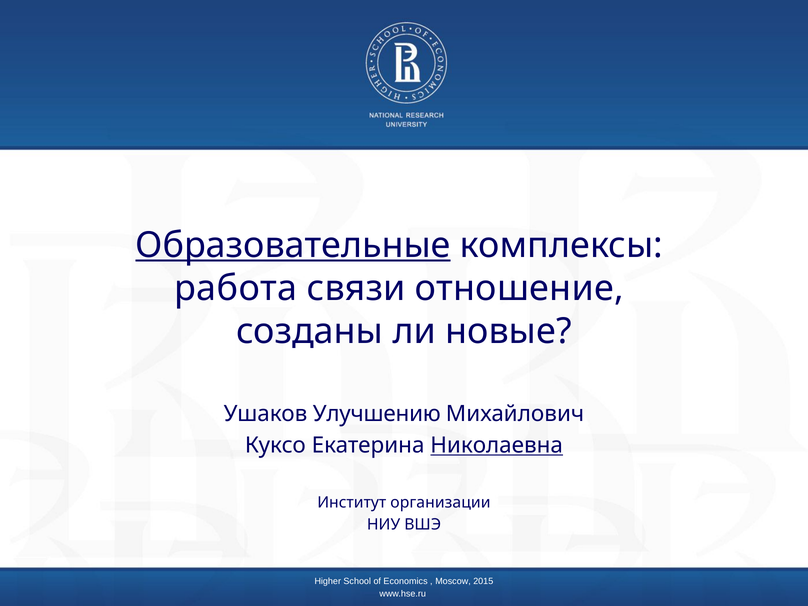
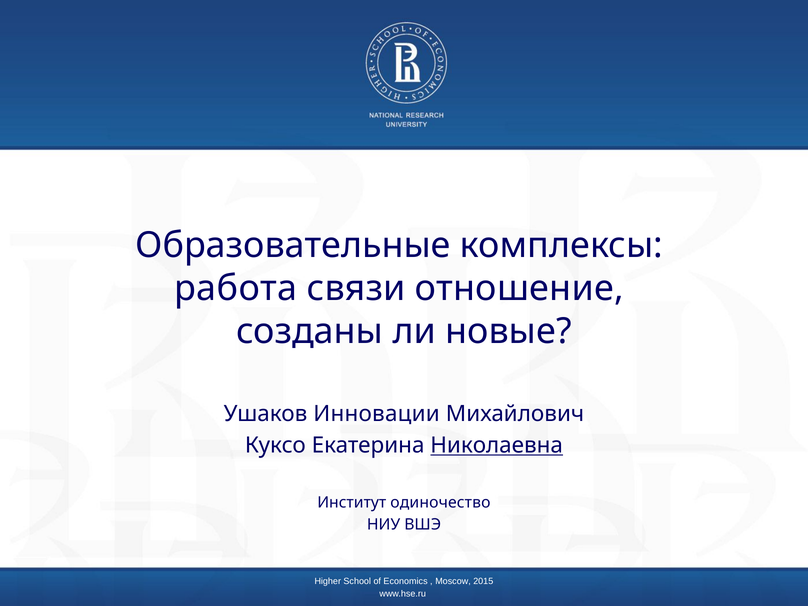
Образовательные underline: present -> none (293, 245)
Улучшению: Улучшению -> Инновации (377, 414)
организации: организации -> одиночество (440, 502)
